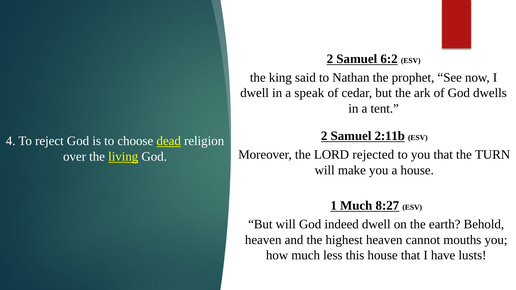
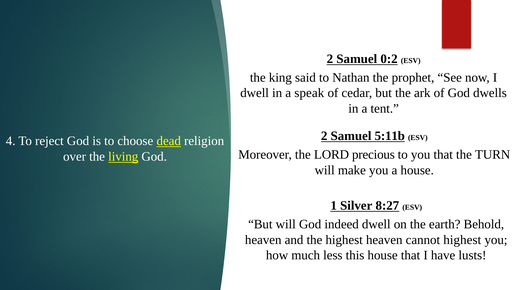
6:2: 6:2 -> 0:2 (389, 59)
2:11b: 2:11b -> 5:11b (390, 136)
rejected: rejected -> precious (373, 155)
1 Much: Much -> Silver (356, 206)
cannot mouths: mouths -> highest (462, 240)
